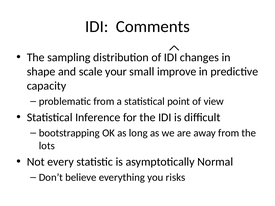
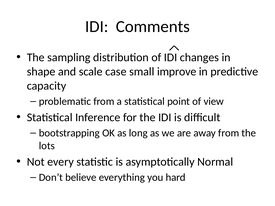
your: your -> case (116, 72)
risks: risks -> hard (176, 178)
